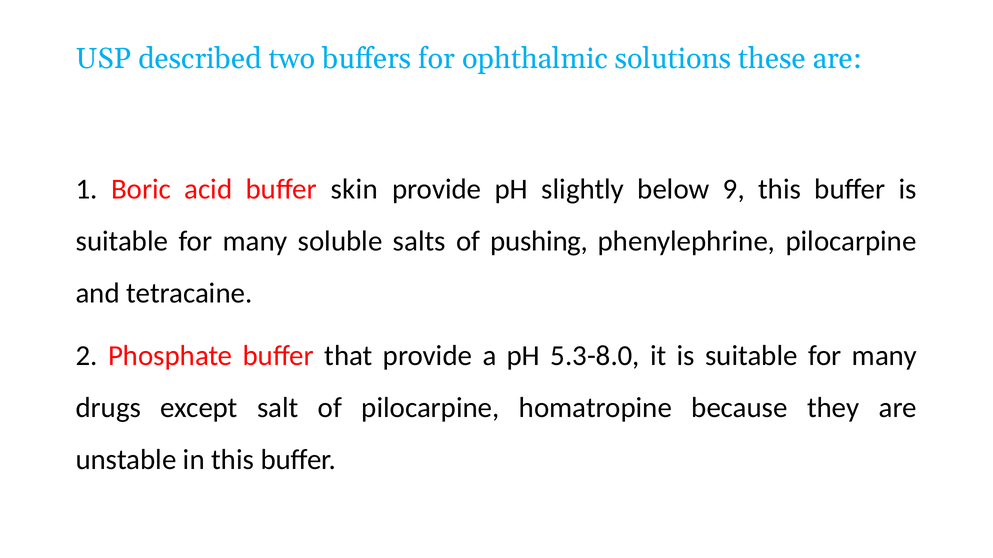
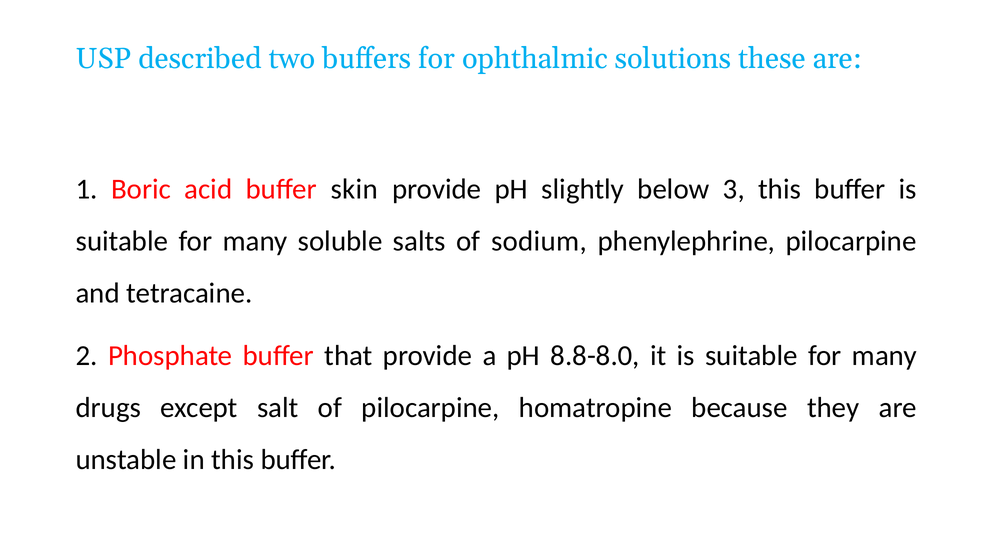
9: 9 -> 3 (734, 189)
pushing: pushing -> sodium (539, 241)
5.3-8.0: 5.3-8.0 -> 8.8-8.0 (595, 356)
